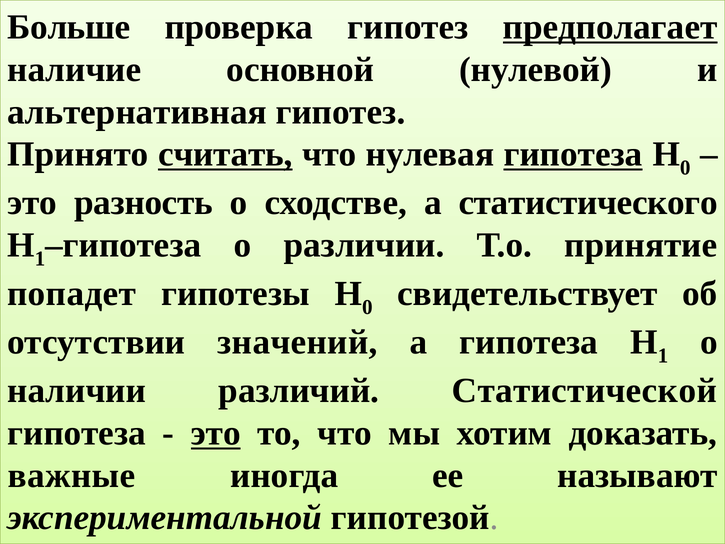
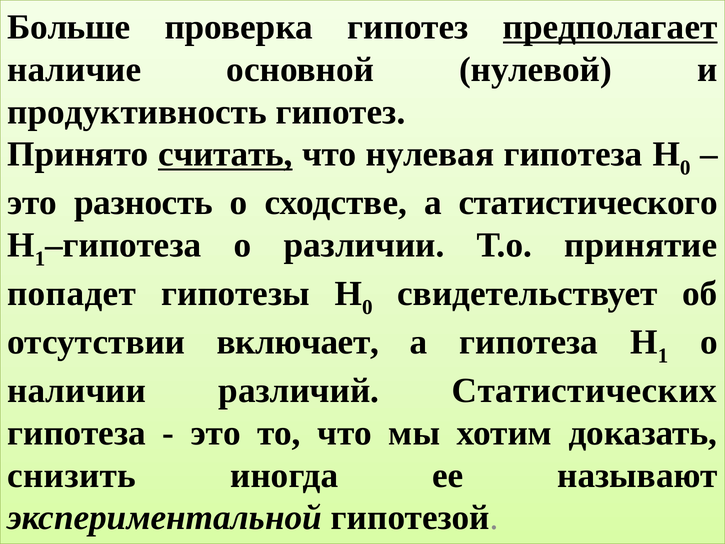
альтернативная: альтернативная -> продуктивность (137, 112)
гипотеза underline: present -> none (573, 154)
значений: значений -> включает (298, 342)
Статистической: Статистической -> Статистических (584, 391)
это underline: present -> none (216, 433)
важные: важные -> снизить (72, 475)
